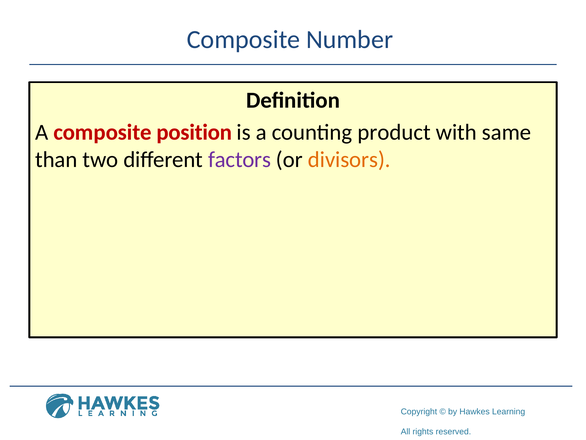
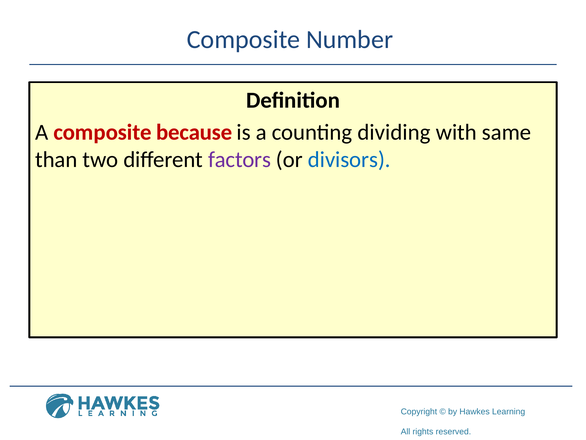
position: position -> because (194, 132)
product: product -> dividing (394, 132)
divisors colour: orange -> blue (349, 159)
